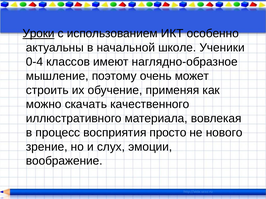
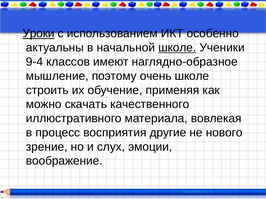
школе underline: none -> present (177, 48)
0-4: 0-4 -> 9-4 (34, 62)
очень может: может -> школе (192, 76)
просто: просто -> другие (168, 133)
